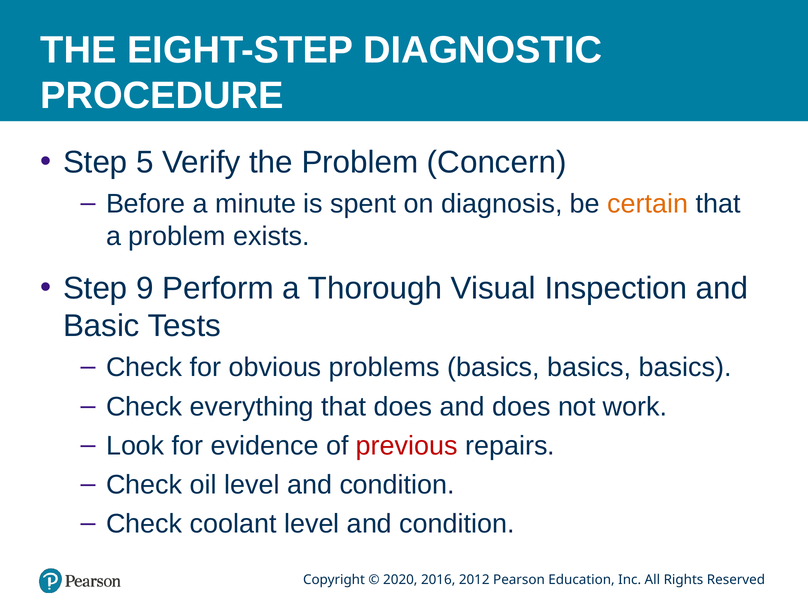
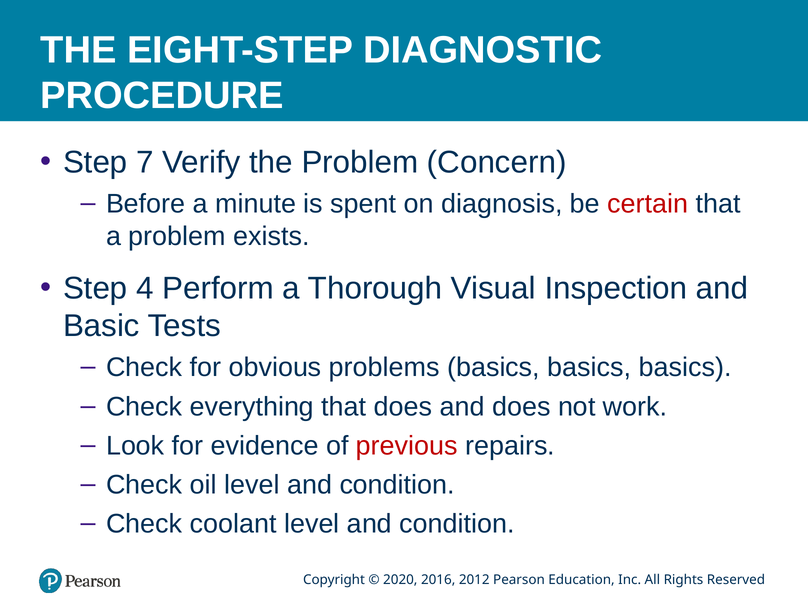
5: 5 -> 7 (145, 162)
certain colour: orange -> red (648, 204)
9: 9 -> 4 (145, 288)
